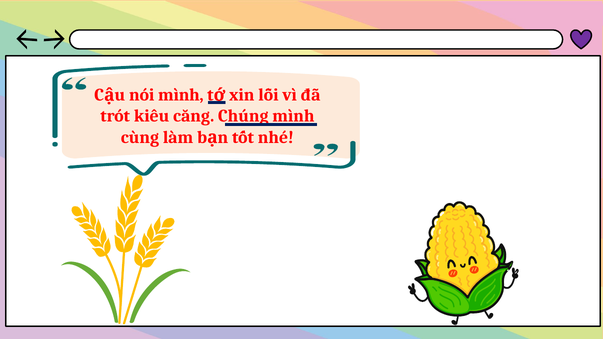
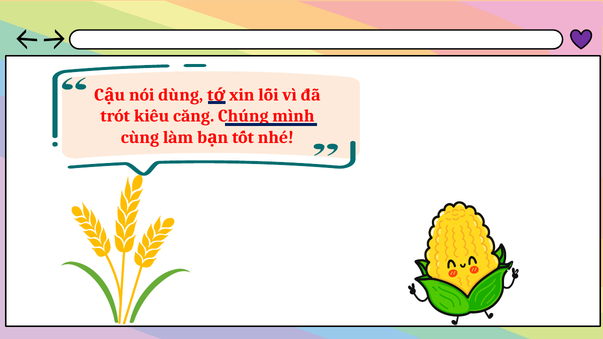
nói mình: mình -> dùng (181, 95)
